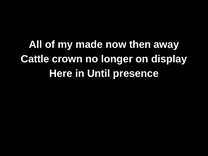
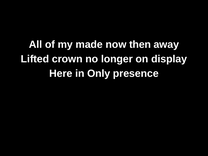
Cattle: Cattle -> Lifted (35, 59)
Until: Until -> Only (99, 74)
